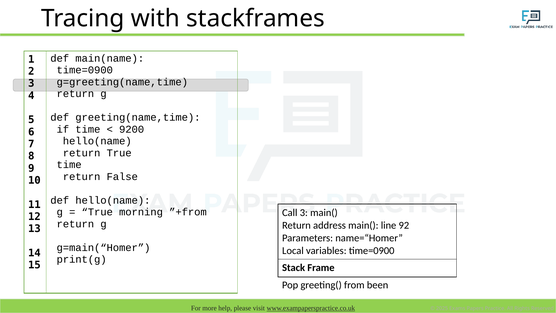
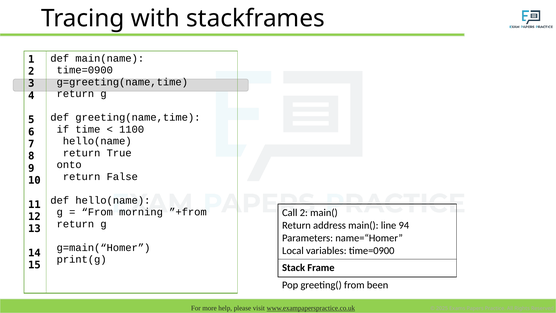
9200: 9200 -> 1100 (132, 129)
time: time -> onto (69, 165)
True: True -> From (97, 212)
Call 3: 3 -> 2 (304, 212)
92: 92 -> 94 (404, 225)
